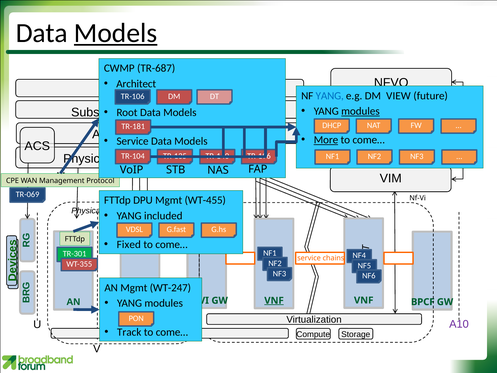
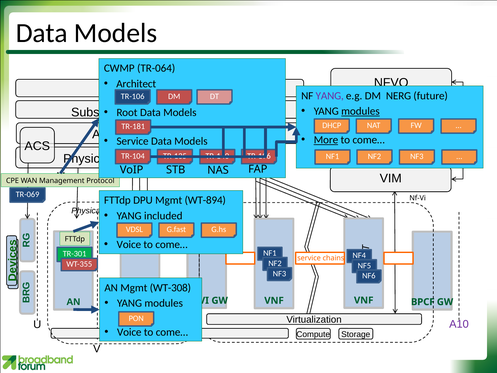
Models underline: present -> none (116, 33)
TR-687: TR-687 -> TR-064 (156, 68)
YANG colour: blue -> purple (330, 96)
VIEW: VIEW -> NERG (399, 96)
WT-455: WT-455 -> WT-894 (205, 200)
Fixed: Fixed -> Voice (129, 244)
WT-247: WT-247 -> WT-308 (170, 288)
VNF underline: present -> none (274, 300)
Track: Track -> Voice (129, 332)
